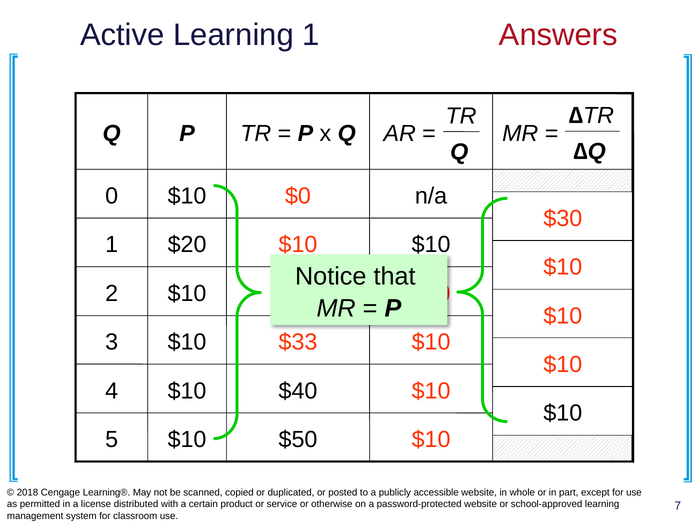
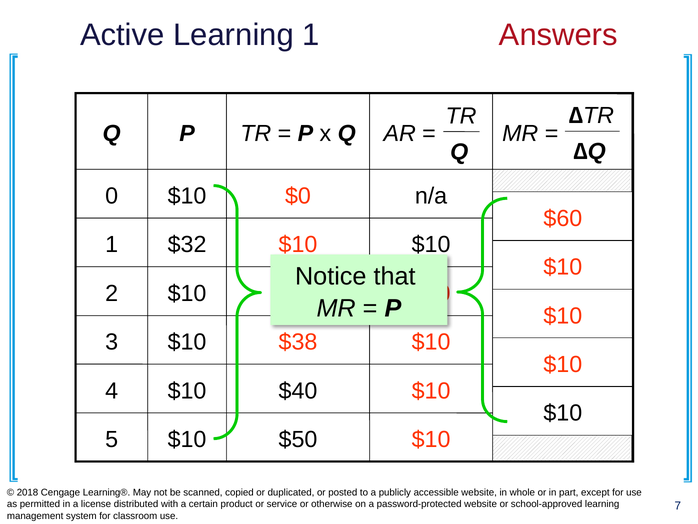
$30: $30 -> $60 (563, 218)
$20: $20 -> $32 (187, 244)
$33: $33 -> $38 (298, 342)
